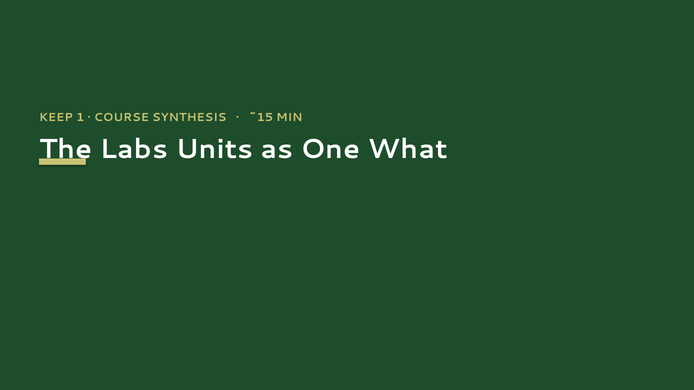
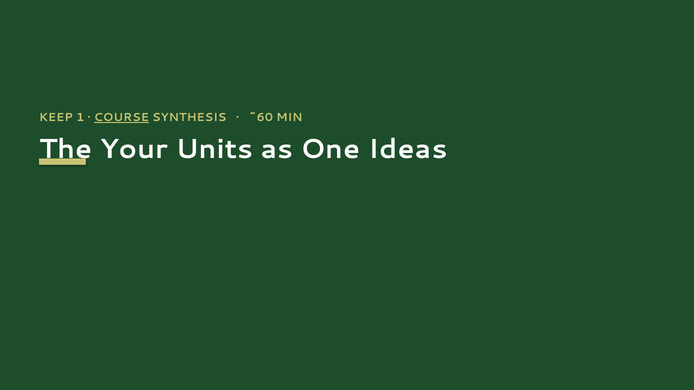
COURSE underline: none -> present (121, 118)
~15: ~15 -> ~60 (261, 118)
Labs: Labs -> Your (134, 149)
What: What -> Ideas (408, 149)
